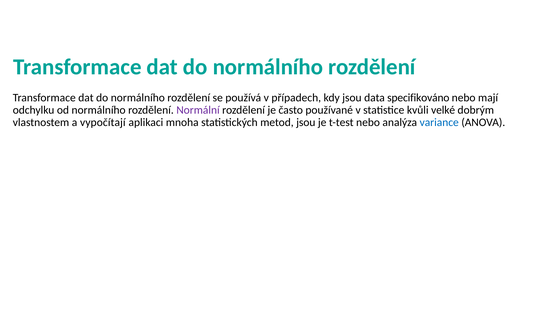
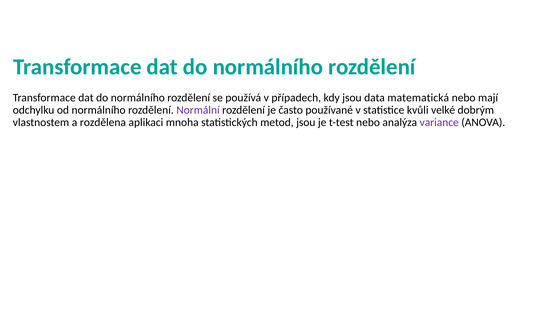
specifikováno: specifikováno -> matematická (418, 98)
vypočítají: vypočítají -> rozdělena (103, 122)
variance colour: blue -> purple (439, 122)
